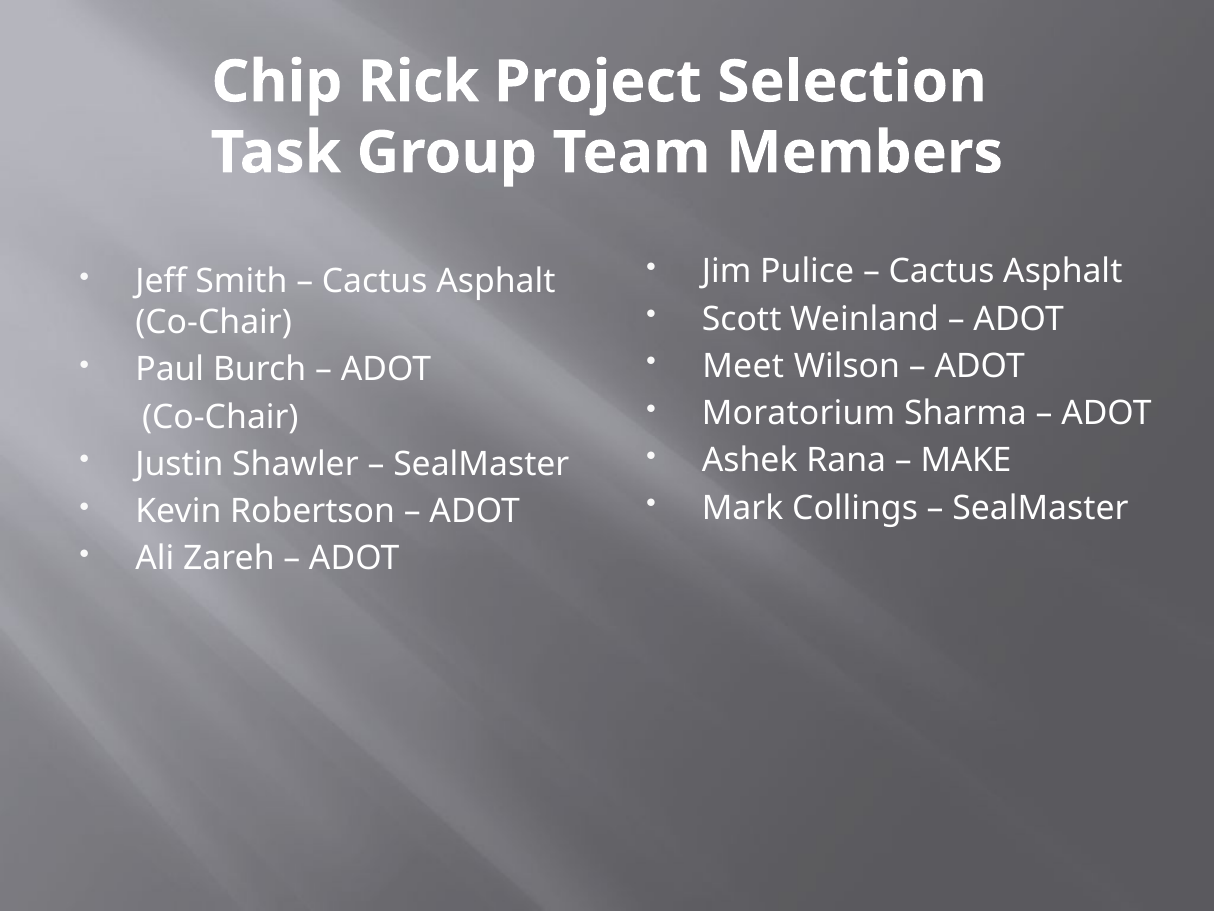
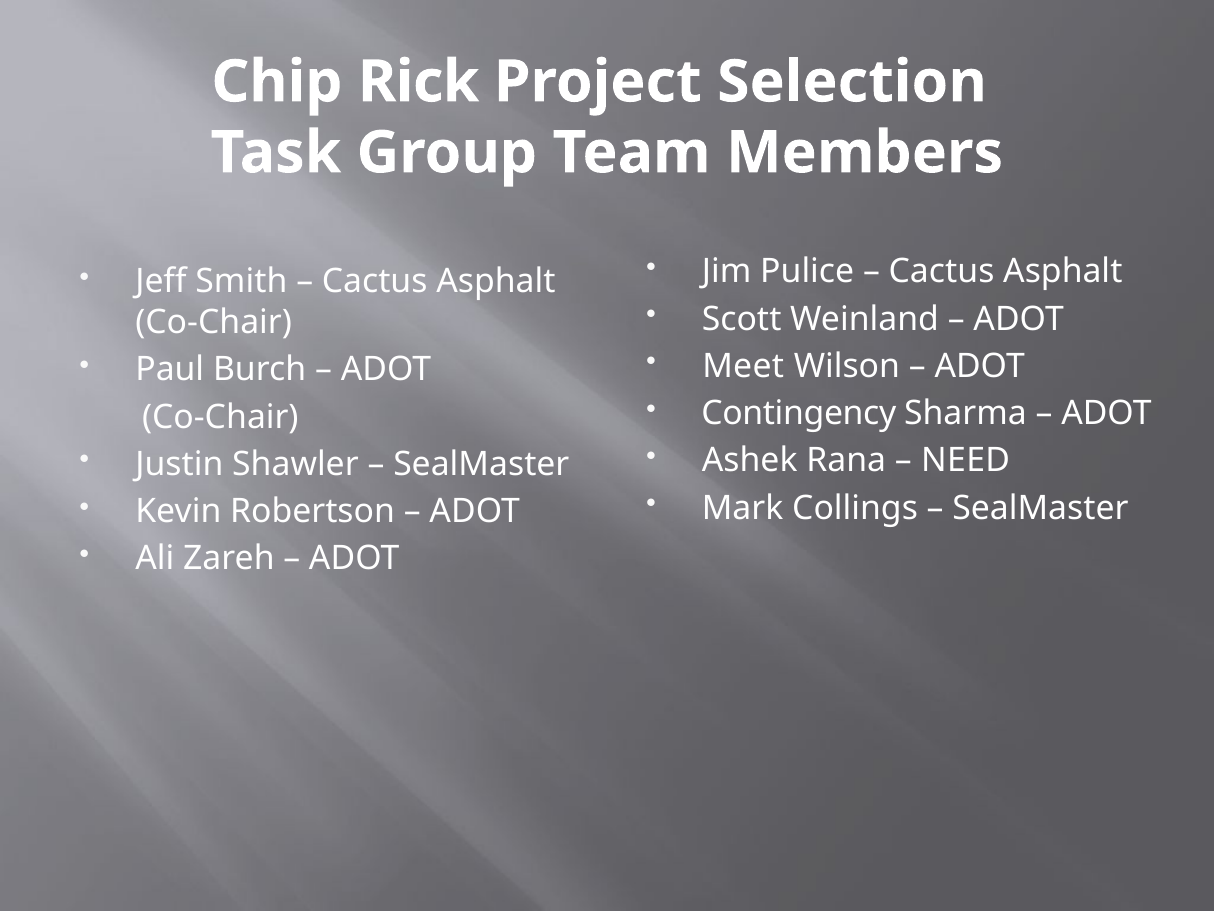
Moratorium: Moratorium -> Contingency (799, 413)
MAKE: MAKE -> NEED (966, 461)
